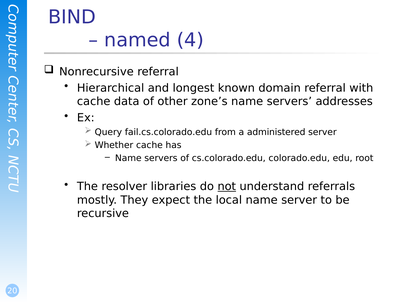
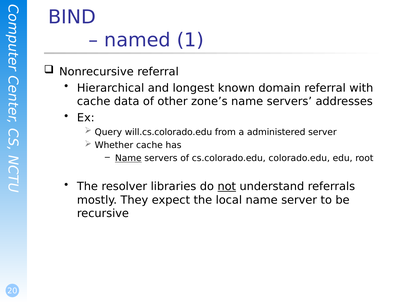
4: 4 -> 1 (190, 40)
fail.cs.colorado.edu: fail.cs.colorado.edu -> will.cs.colorado.edu (169, 132)
Name underline: none -> present (128, 159)
